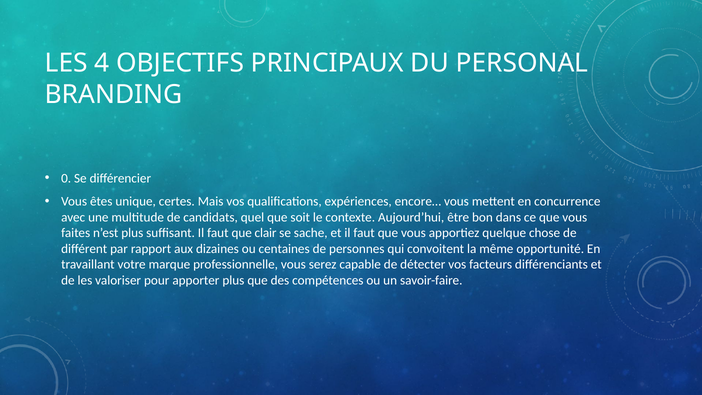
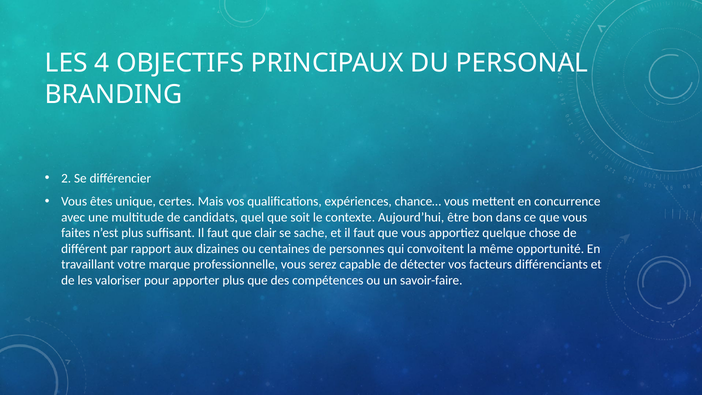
0: 0 -> 2 (66, 178)
encore…: encore… -> chance… (418, 201)
